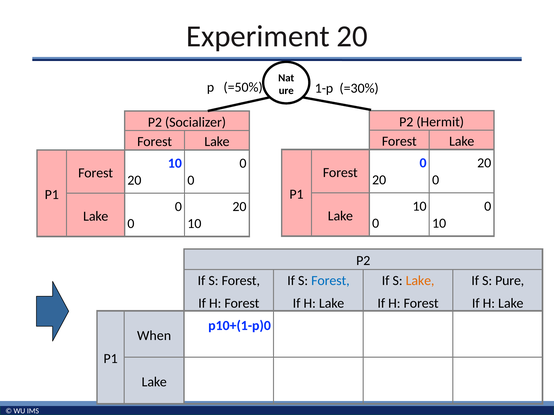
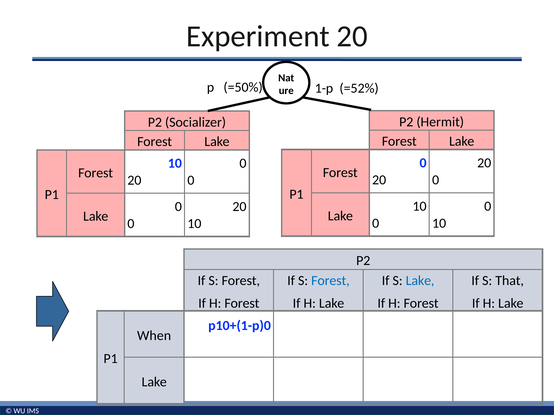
=30%: =30% -> =52% (359, 88)
Lake colour: orange -> blue (420, 281)
Pure: Pure -> That (510, 281)
